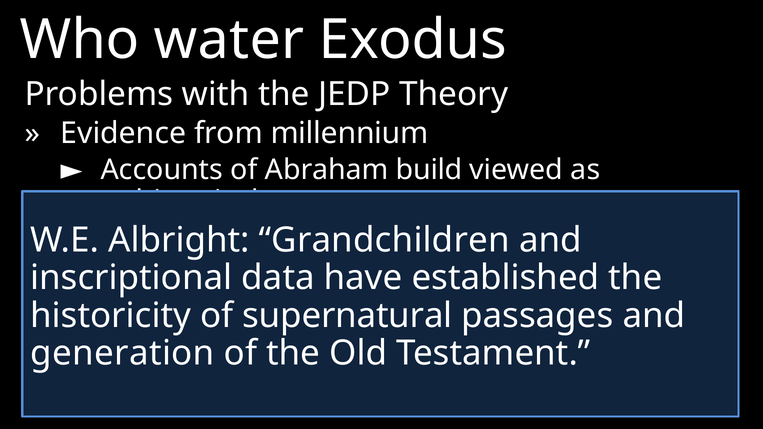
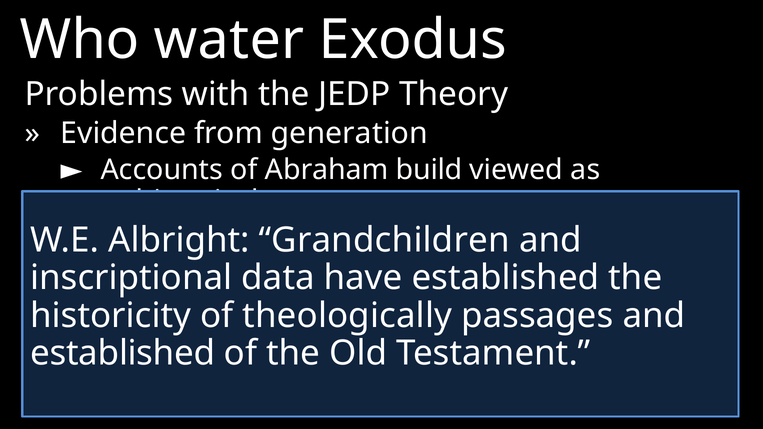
millennium: millennium -> generation (349, 133)
supernatural: supernatural -> theologically (347, 316)
generation: generation -> established (123, 353)
